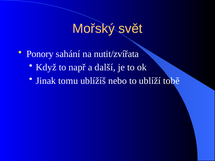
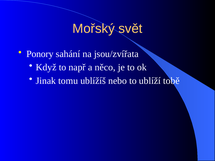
nutit/zvířata: nutit/zvířata -> jsou/zvířata (116, 54)
další: další -> něco (105, 67)
